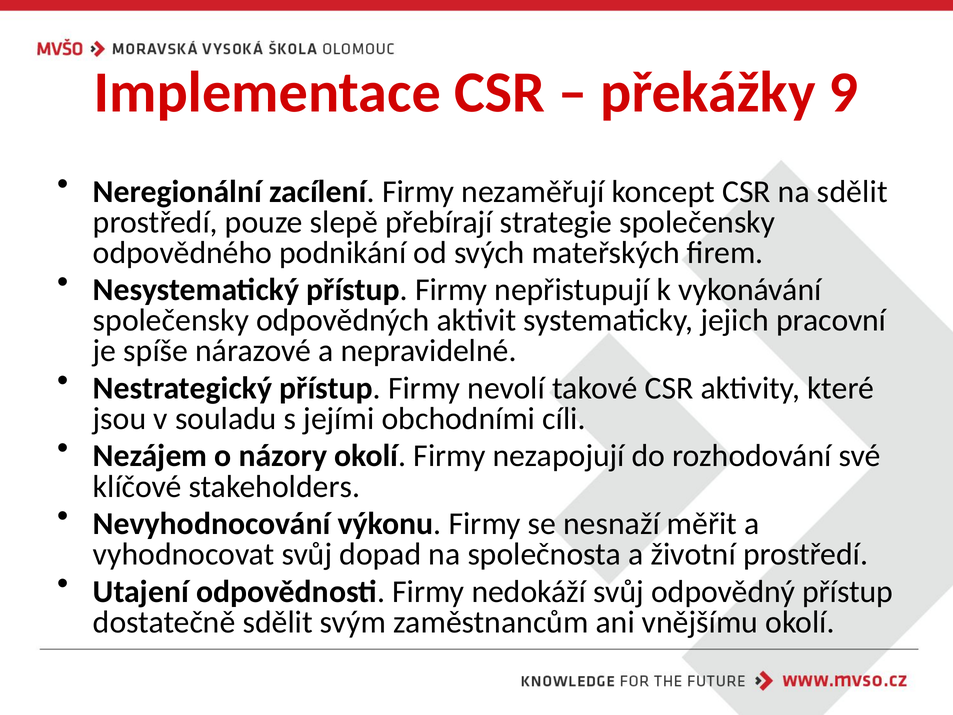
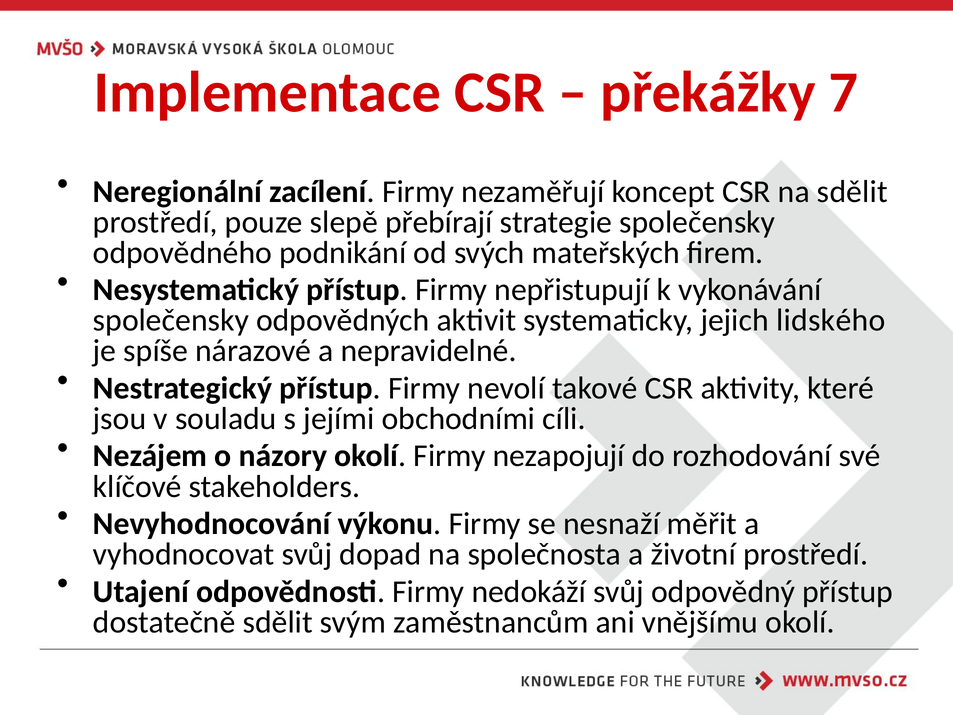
9: 9 -> 7 (843, 92)
pracovní: pracovní -> lidského (831, 320)
